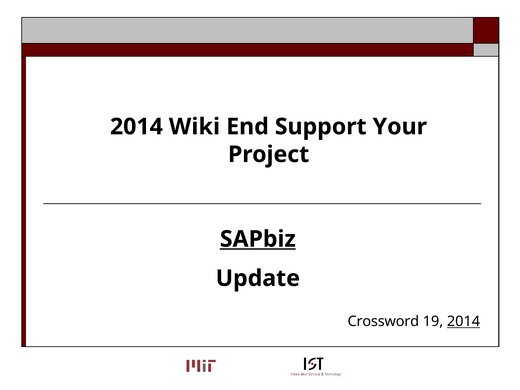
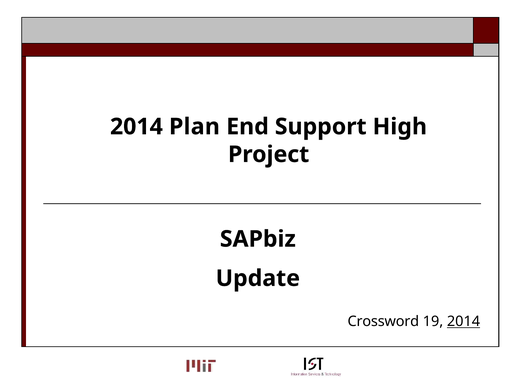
Wiki: Wiki -> Plan (194, 127)
Your: Your -> High (400, 127)
SAPbiz underline: present -> none (258, 239)
